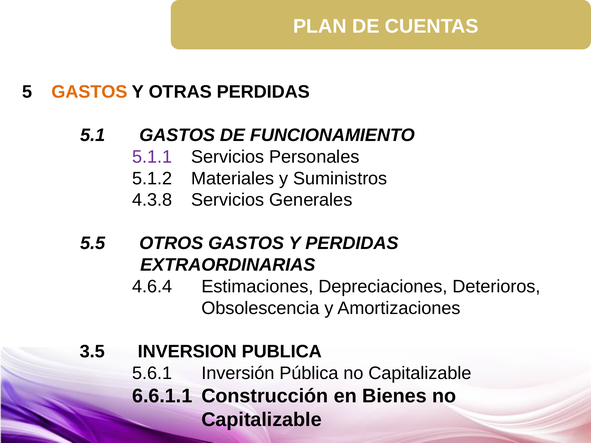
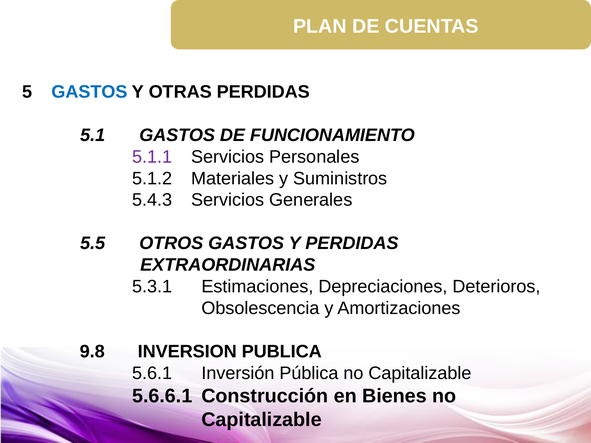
GASTOS colour: orange -> blue (90, 92)
4.3.8: 4.3.8 -> 5.4.3 (152, 200)
4.6.4: 4.6.4 -> 5.3.1 (152, 287)
3.5: 3.5 -> 9.8 (92, 352)
6.6.1.1: 6.6.1.1 -> 5.6.6.1 (162, 396)
